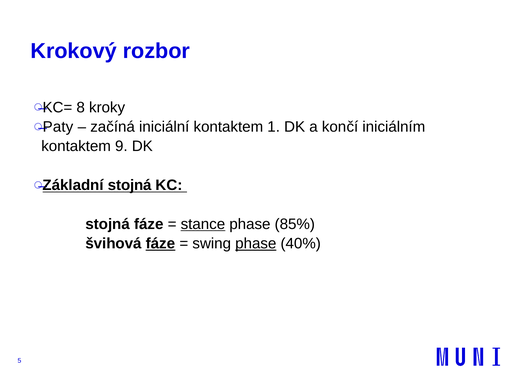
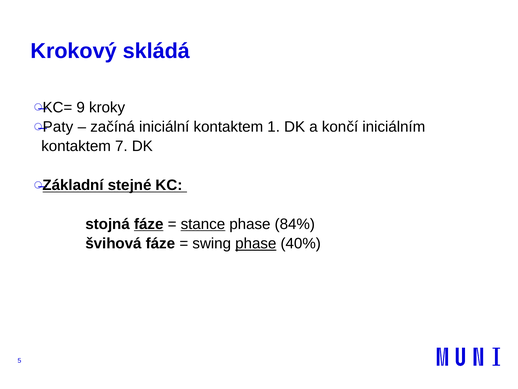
rozbor: rozbor -> skládá (156, 51)
8: 8 -> 9 (81, 107)
9: 9 -> 7 (121, 146)
Základní stojná: stojná -> stejné (130, 185)
fáze underline: none -> present (149, 224)
85%: 85% -> 84% (295, 224)
fáze underline: present -> none (160, 243)
